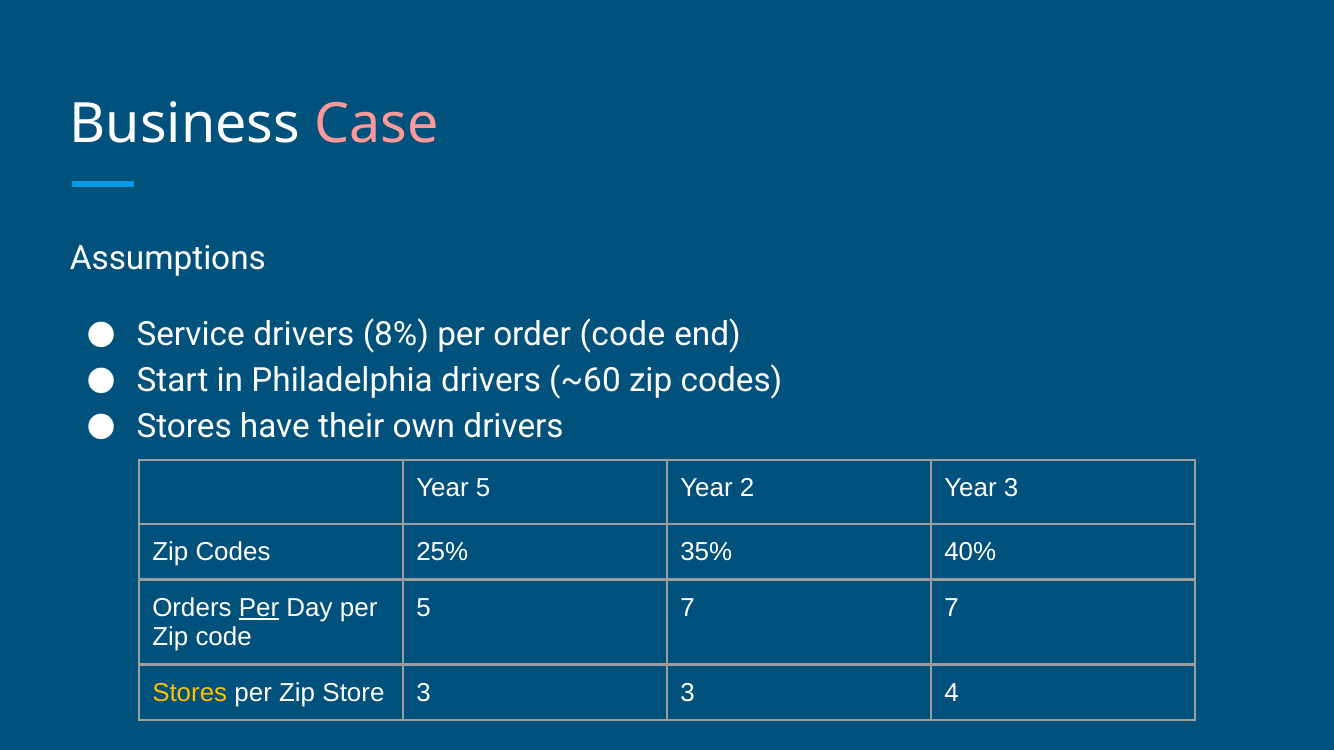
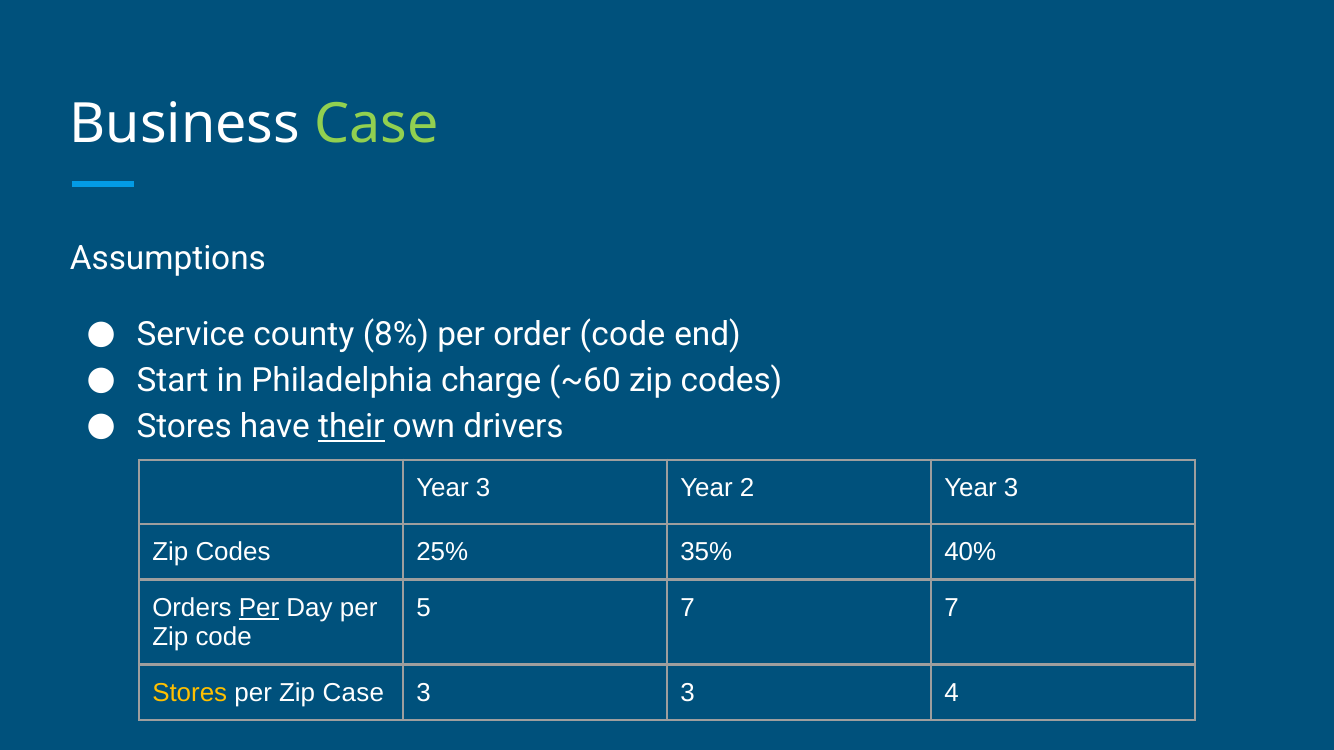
Case colour: pink -> light green (377, 124)
Service drivers: drivers -> county (304, 335)
Philadelphia drivers: drivers -> charge (491, 381)
their underline: none -> present (351, 427)
5: 5 -> 3 (483, 488)
Zip Store: Store -> Case (353, 693)
